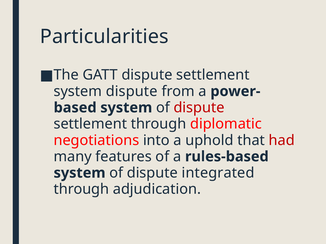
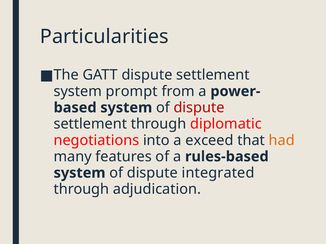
system dispute: dispute -> prompt (132, 91)
uphold: uphold -> exceed (209, 141)
had colour: red -> orange (282, 141)
